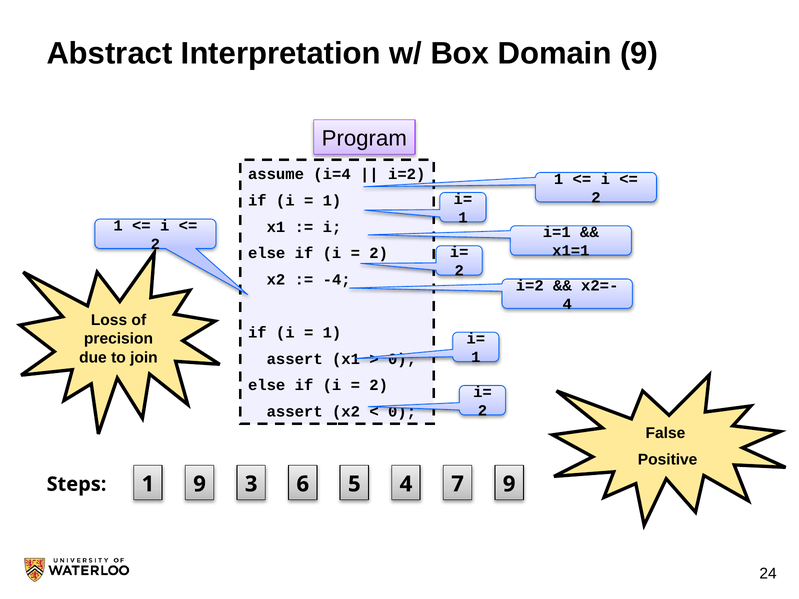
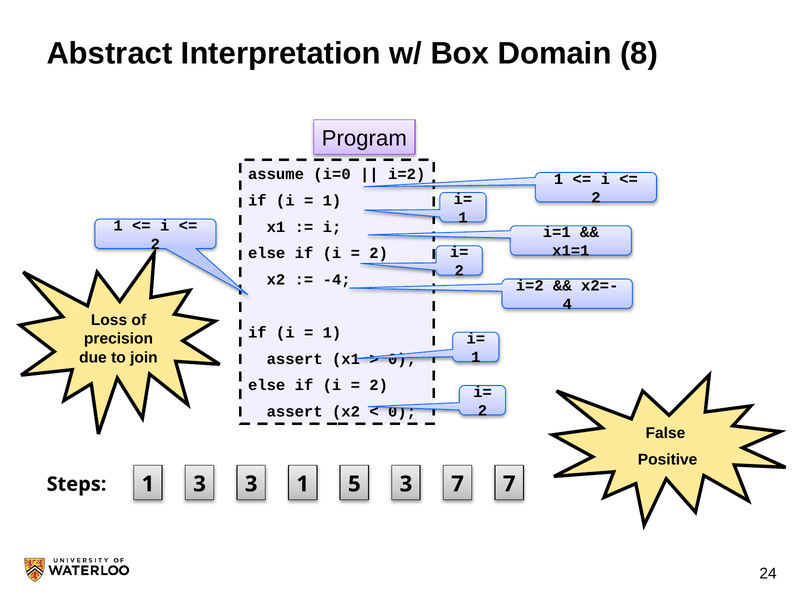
Domain 9: 9 -> 8 (639, 54)
i=4: i=4 -> i=0 (332, 174)
1 9: 9 -> 3 (200, 484)
3 6: 6 -> 1 (303, 484)
Steps 4: 4 -> 3 (406, 484)
7 9: 9 -> 7 (509, 484)
